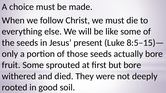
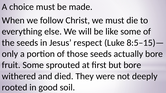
present: present -> respect (88, 43)
